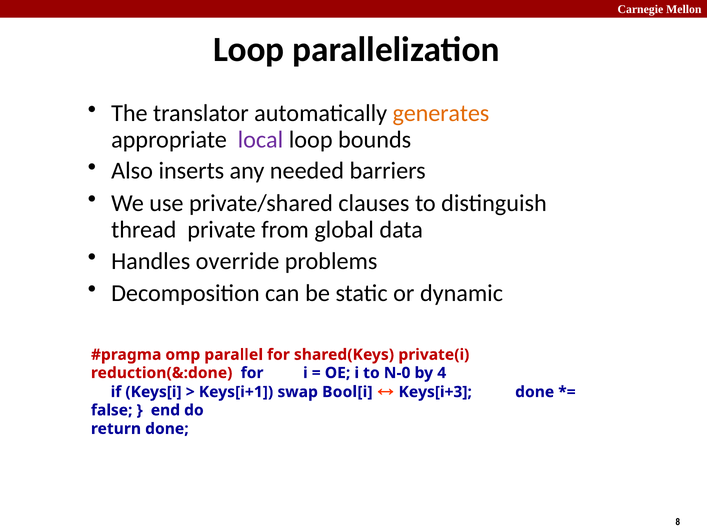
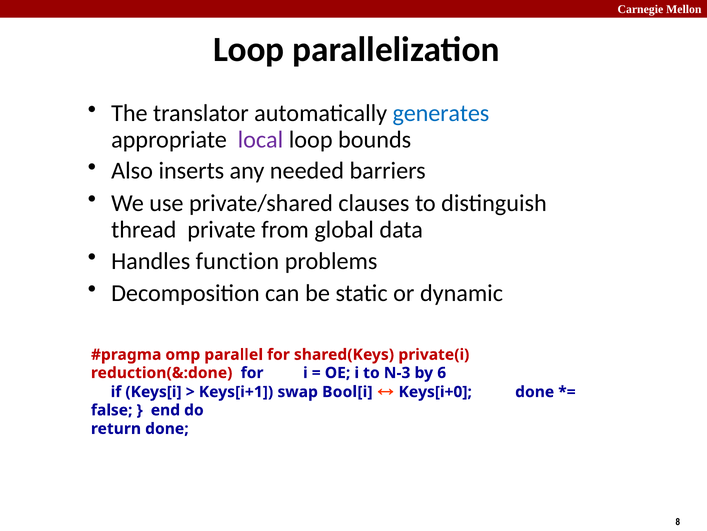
generates colour: orange -> blue (441, 113)
override: override -> function (237, 261)
N-0: N-0 -> N-3 (397, 372)
4: 4 -> 6 (442, 372)
Keys[i+3: Keys[i+3 -> Keys[i+0 (435, 391)
